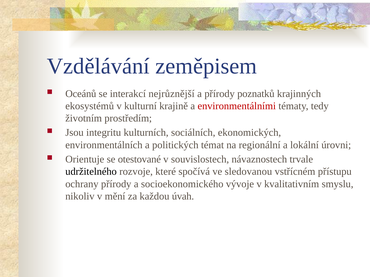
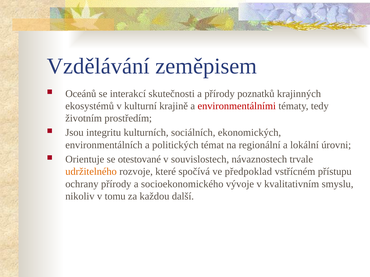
nejrůznější: nejrůznější -> skutečnosti (172, 94)
udržitelného colour: black -> orange (91, 172)
sledovanou: sledovanou -> předpoklad (248, 172)
mění: mění -> tomu (115, 197)
úvah: úvah -> další (183, 197)
